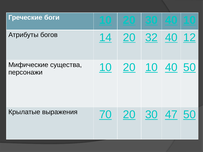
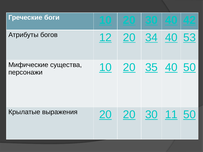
40 10: 10 -> 42 (190, 20)
14: 14 -> 12 (105, 38)
32: 32 -> 34 (151, 38)
12: 12 -> 53 (190, 38)
20 10: 10 -> 35 (151, 68)
выражения 70: 70 -> 20 (105, 115)
47: 47 -> 11 (171, 115)
